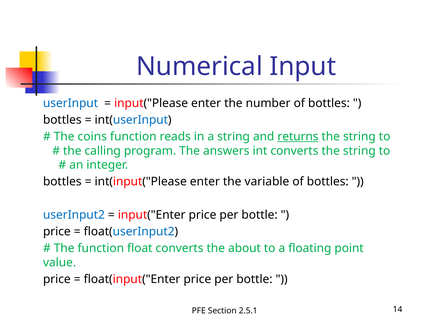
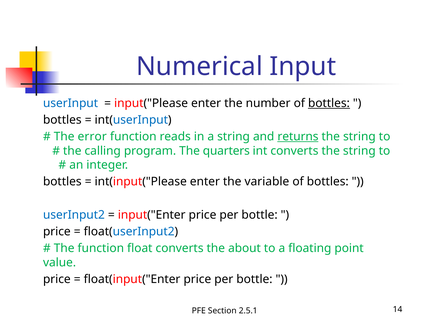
bottles underline: none -> present (329, 103)
coins: coins -> error (92, 137)
answers: answers -> quarters (226, 151)
